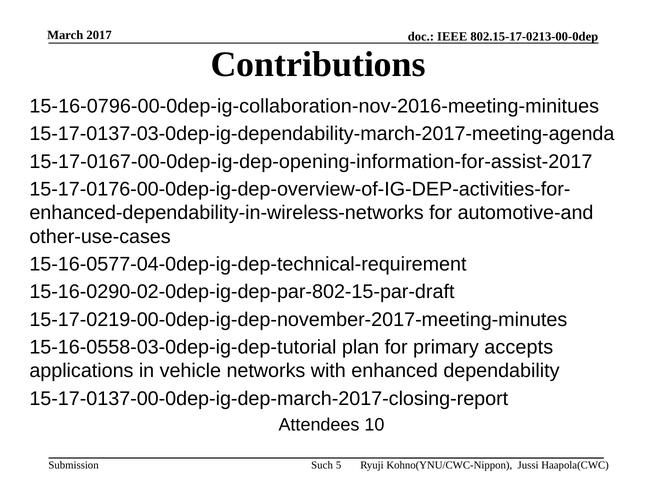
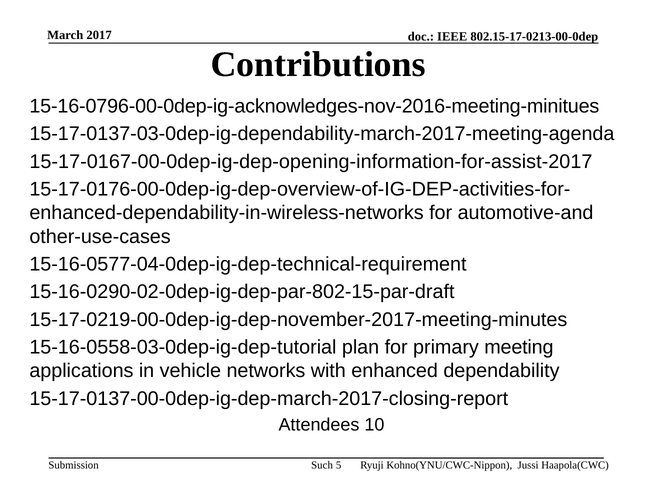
15-16-0796-00-0dep-ig-collaboration-nov-2016-meeting-minitues: 15-16-0796-00-0dep-ig-collaboration-nov-2016-meeting-minitues -> 15-16-0796-00-0dep-ig-acknowledges-nov-2016-meeting-minitues (314, 106)
accepts: accepts -> meeting (519, 347)
